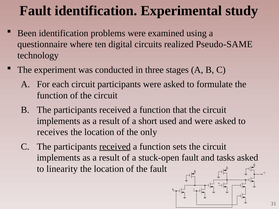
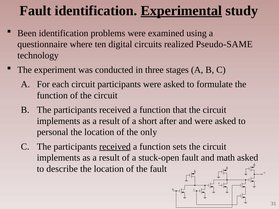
Experimental underline: none -> present (181, 11)
used: used -> after (168, 121)
receives: receives -> personal (53, 132)
tasks: tasks -> math (226, 158)
linearity: linearity -> describe (62, 169)
